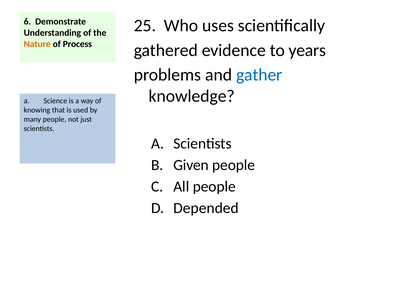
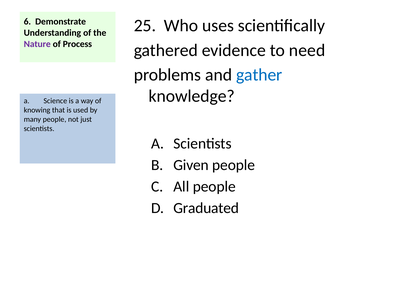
Nature colour: orange -> purple (37, 44)
years: years -> need (307, 50)
Depended: Depended -> Graduated (206, 208)
